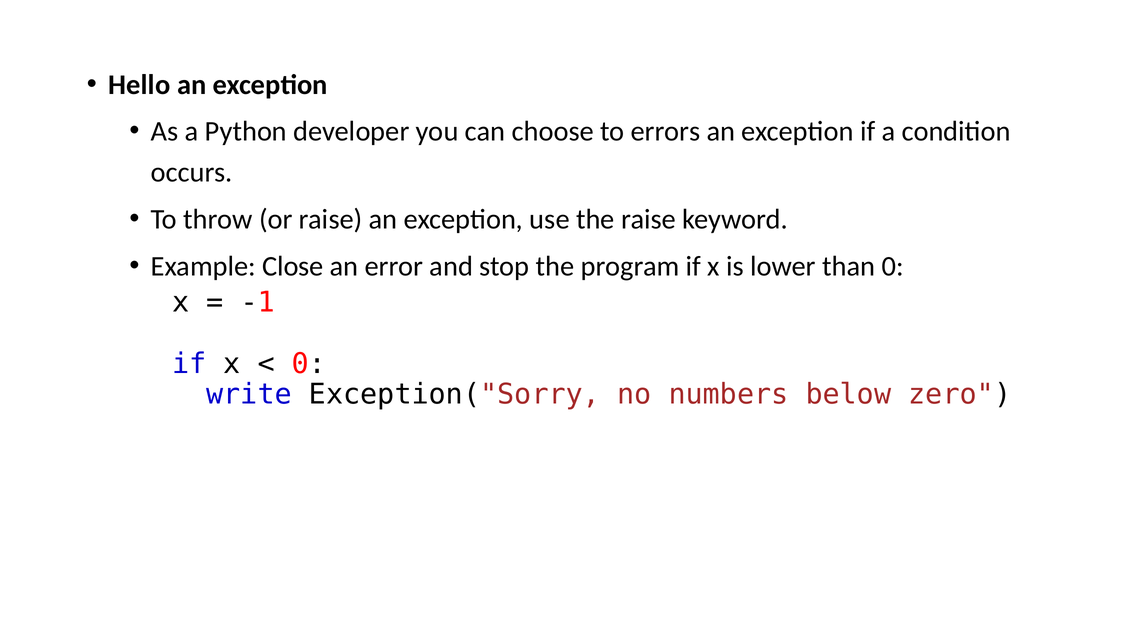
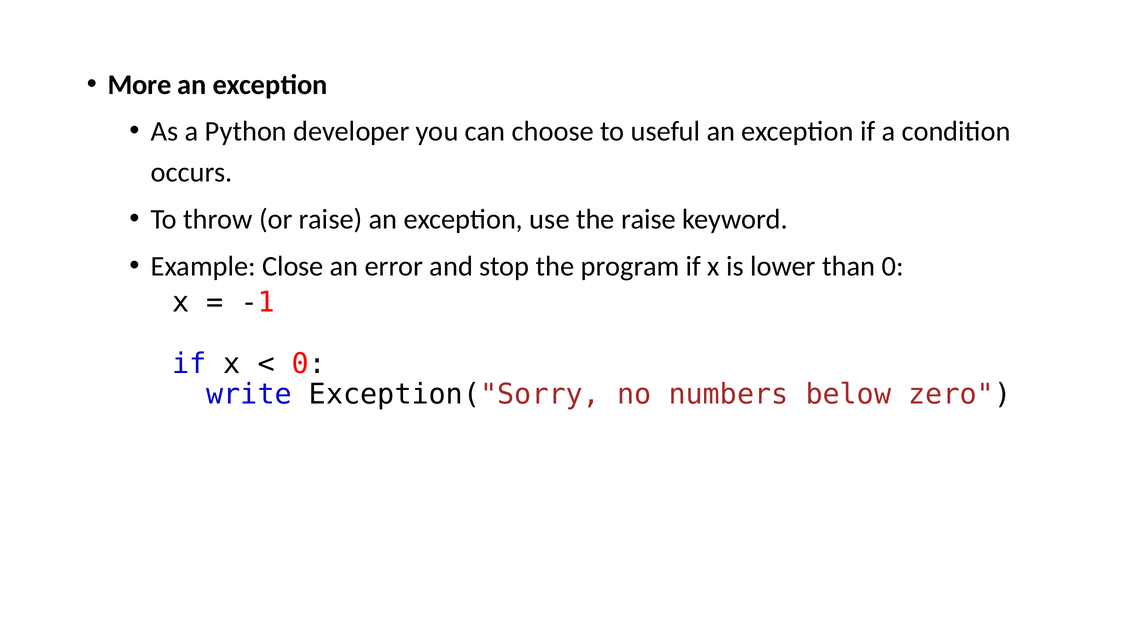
Hello: Hello -> More (140, 85)
errors: errors -> useful (666, 132)
